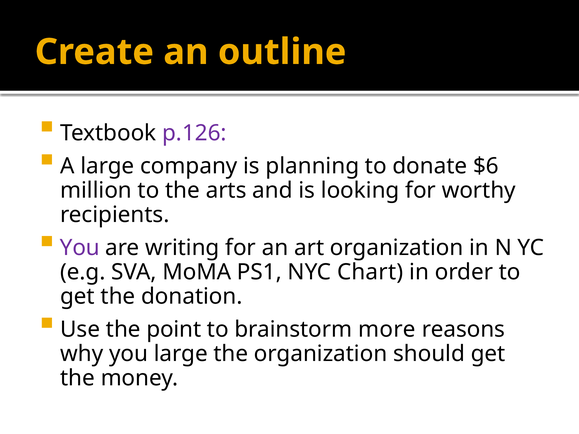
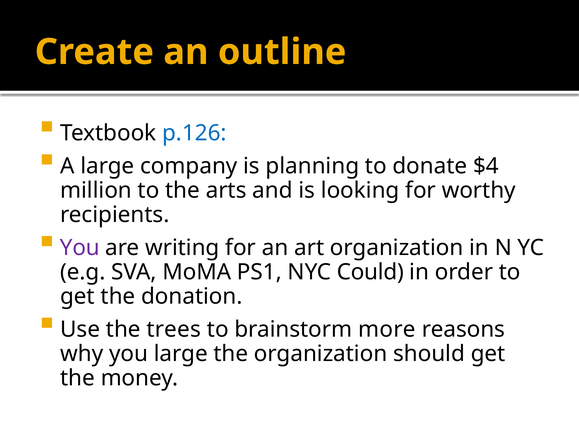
p.126 colour: purple -> blue (194, 133)
$6: $6 -> $4 (486, 166)
Chart: Chart -> Could (370, 272)
point: point -> trees (174, 330)
